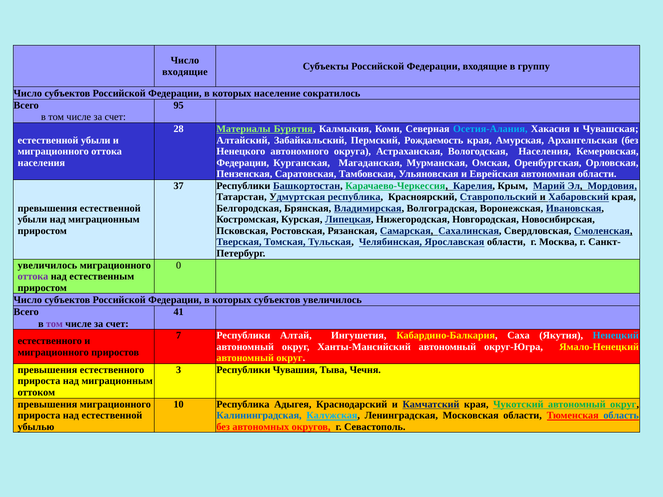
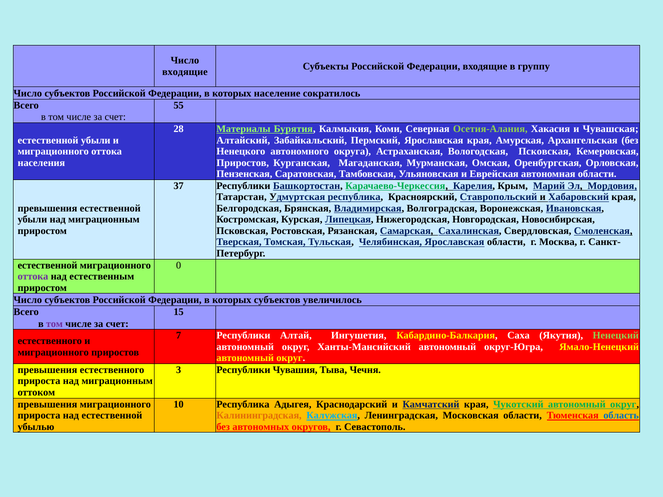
95: 95 -> 55 (179, 105)
Осетия-Алания colour: light blue -> light green (490, 129)
Пермский Рождаемость: Рождаемость -> Ярославская (434, 140)
Вологодская Населения: Населения -> Псковская (545, 152)
Федерации: Федерации -> Приростов (243, 163)
увеличилось: увеличилось -> естественной (48, 265)
41: 41 -> 15 (179, 312)
Ненецкий colour: light blue -> light green (616, 336)
Калининградская colour: blue -> orange (259, 416)
